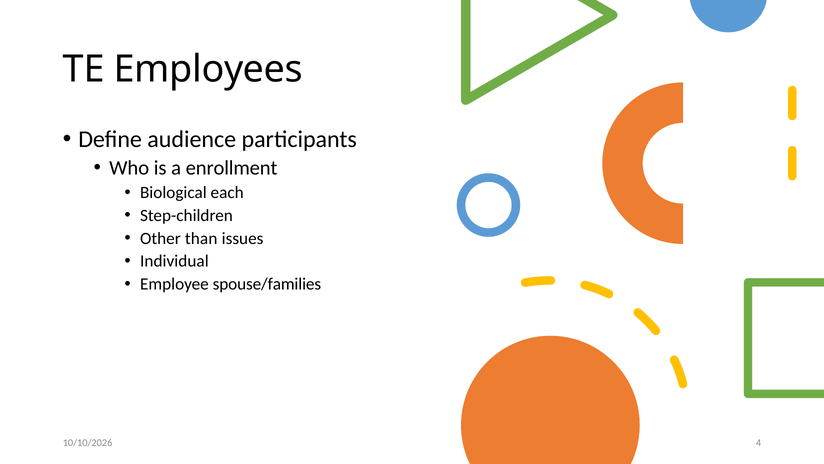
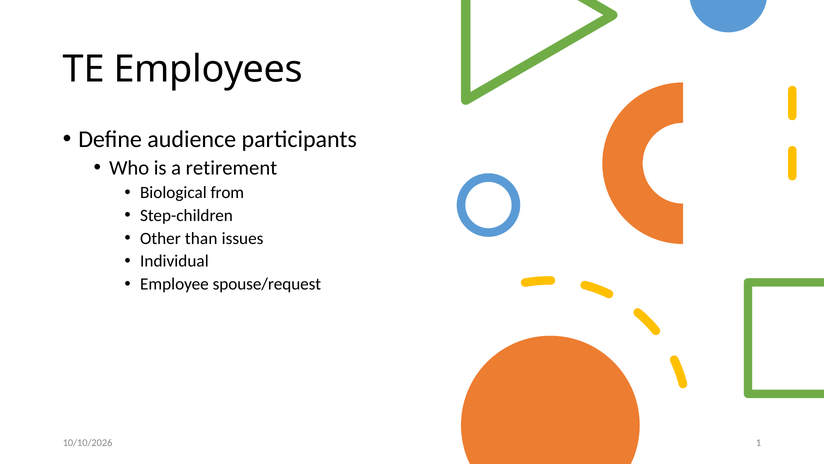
enrollment: enrollment -> retirement (231, 168)
each: each -> from (227, 192)
spouse/families: spouse/families -> spouse/request (267, 284)
4: 4 -> 1 (759, 443)
